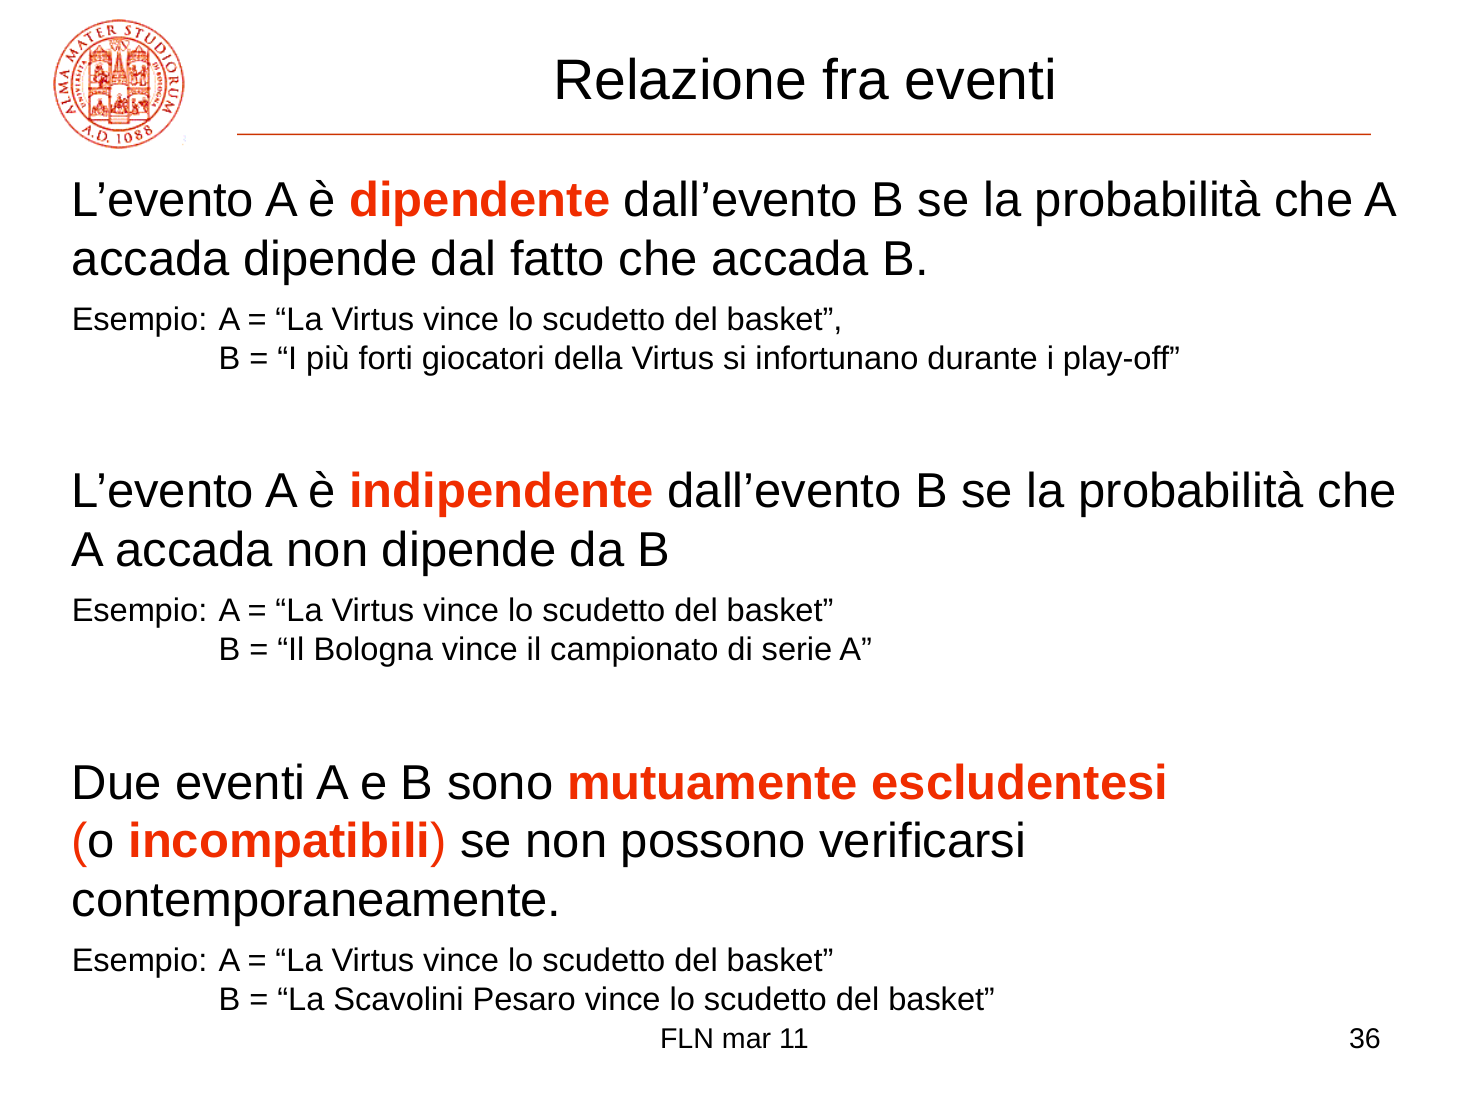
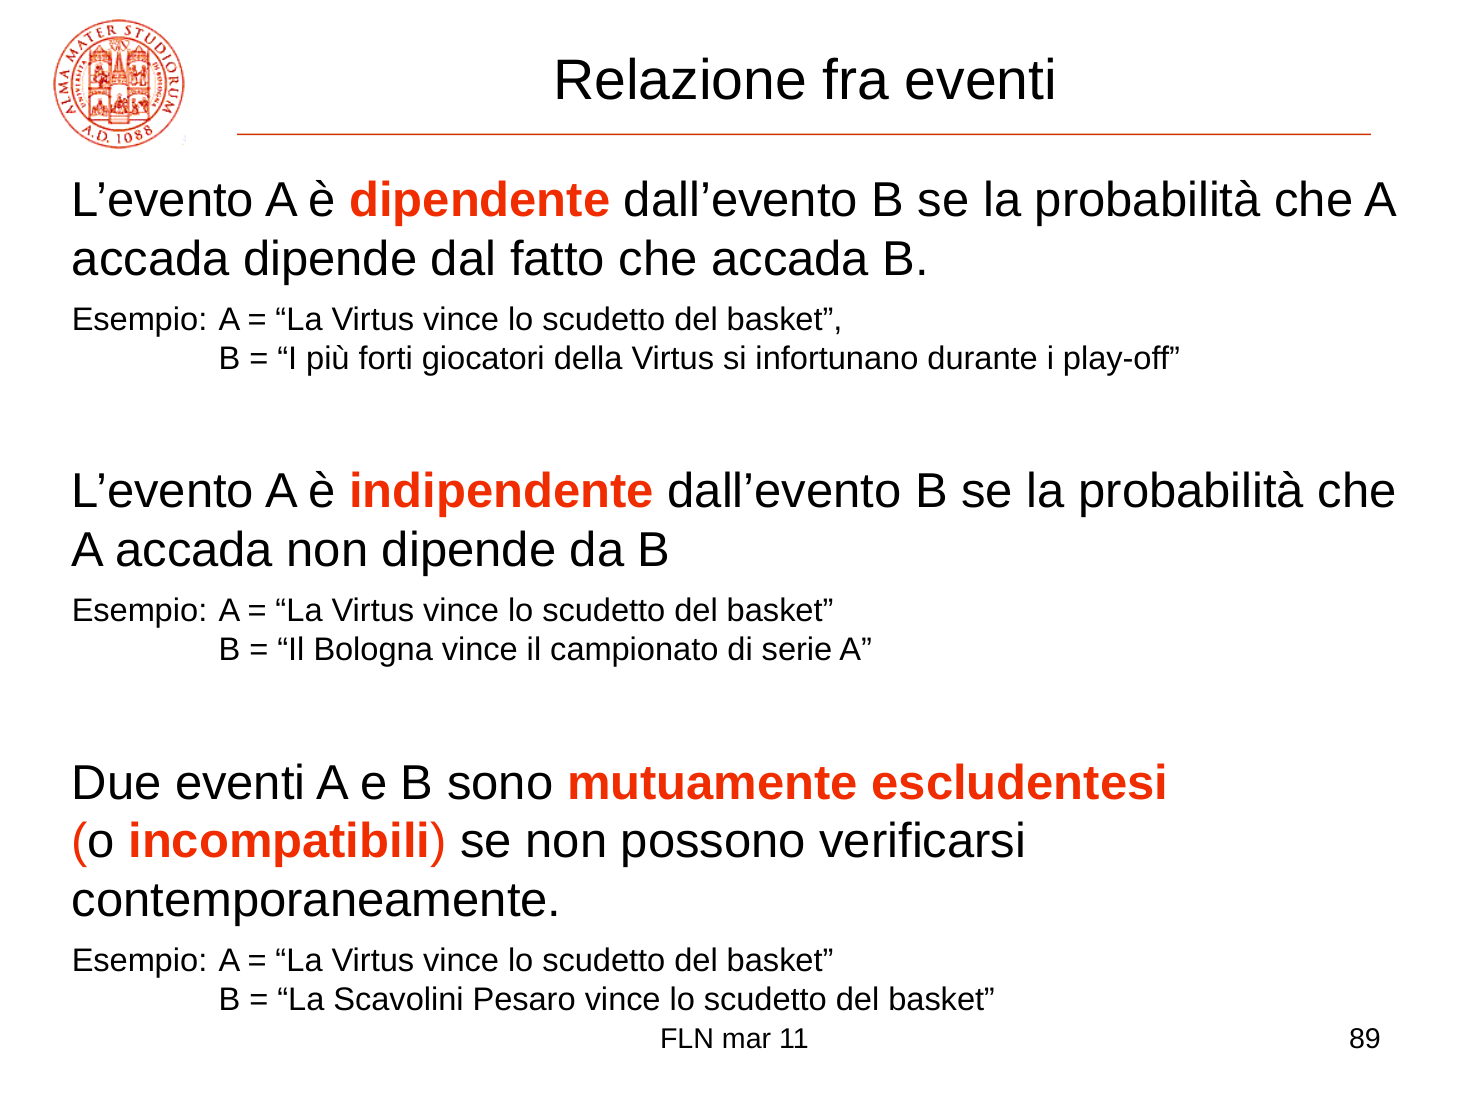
36: 36 -> 89 (1365, 1040)
